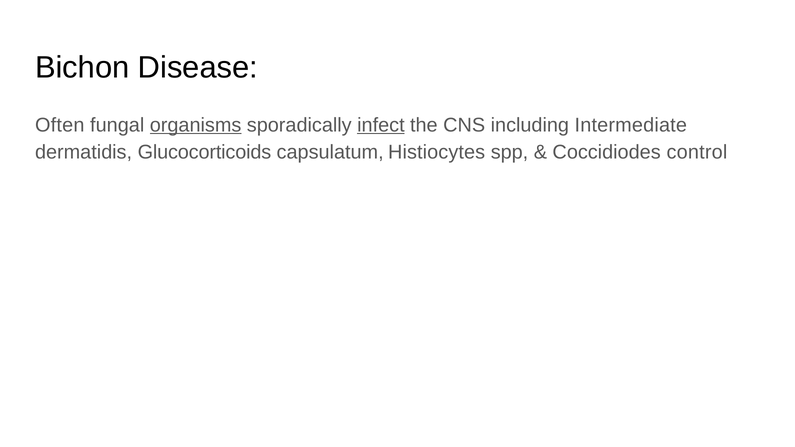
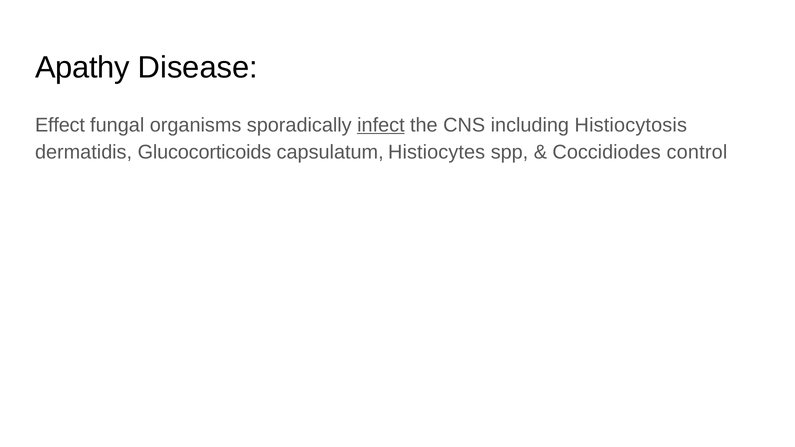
Bichon: Bichon -> Apathy (82, 67)
Often: Often -> Effect (60, 125)
organisms underline: present -> none (196, 125)
Intermediate: Intermediate -> Histiocytosis (631, 125)
